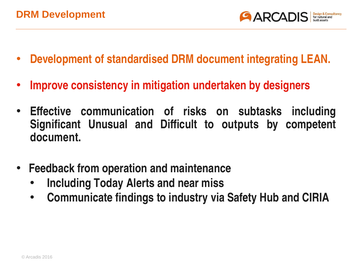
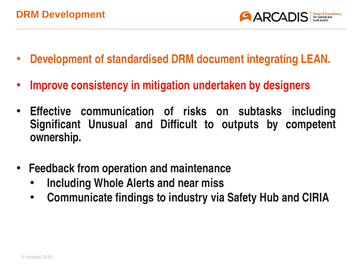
document: document -> ownership (56, 138)
Today: Today -> Whole (109, 183)
